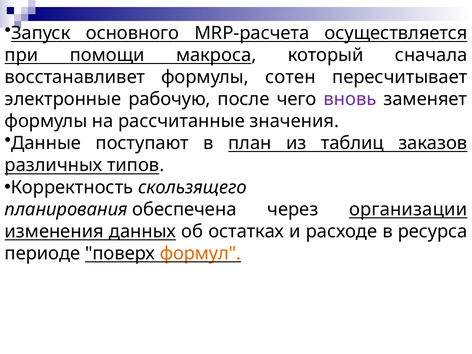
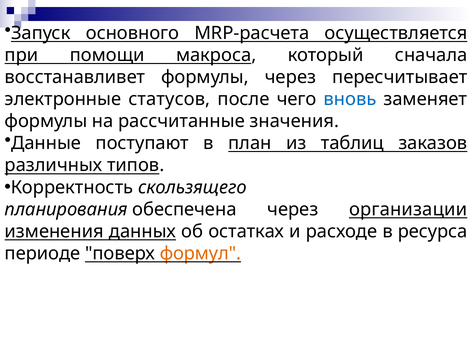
формулы сотен: сотен -> через (290, 77)
рабочую: рабочую -> статусов (169, 99)
вновь colour: purple -> blue (350, 99)
